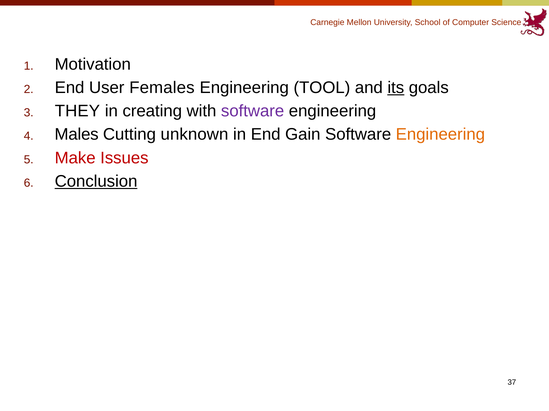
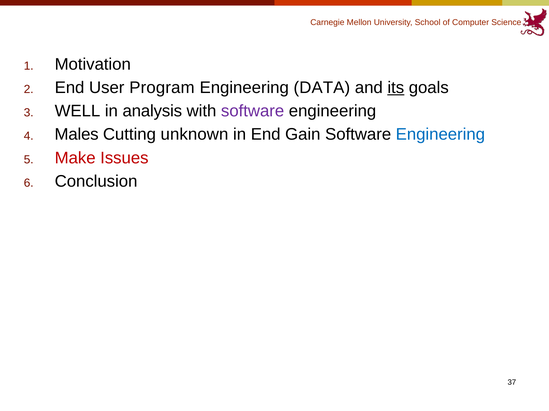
Females: Females -> Program (162, 88)
TOOL: TOOL -> DATA (322, 88)
THEY: THEY -> WELL (77, 111)
creating: creating -> analysis (152, 111)
Engineering colour: orange -> blue (440, 135)
Conclusion underline: present -> none (96, 182)
